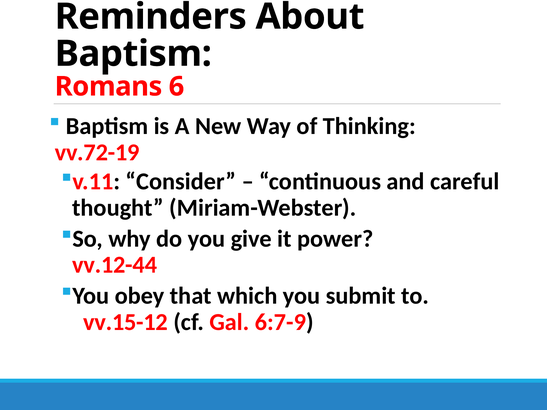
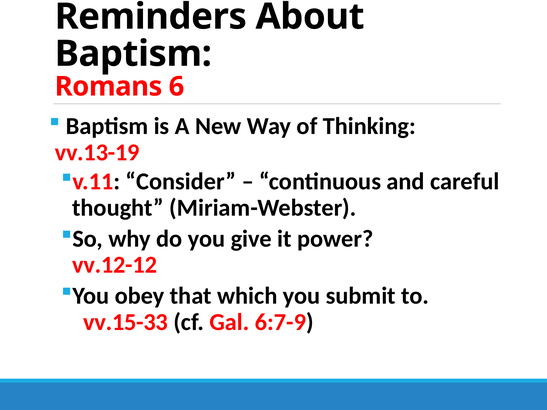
vv.72-19: vv.72-19 -> vv.13-19 (97, 152)
vv.12-44: vv.12-44 -> vv.12-12 (115, 265)
vv.15-12: vv.15-12 -> vv.15-33 (126, 322)
